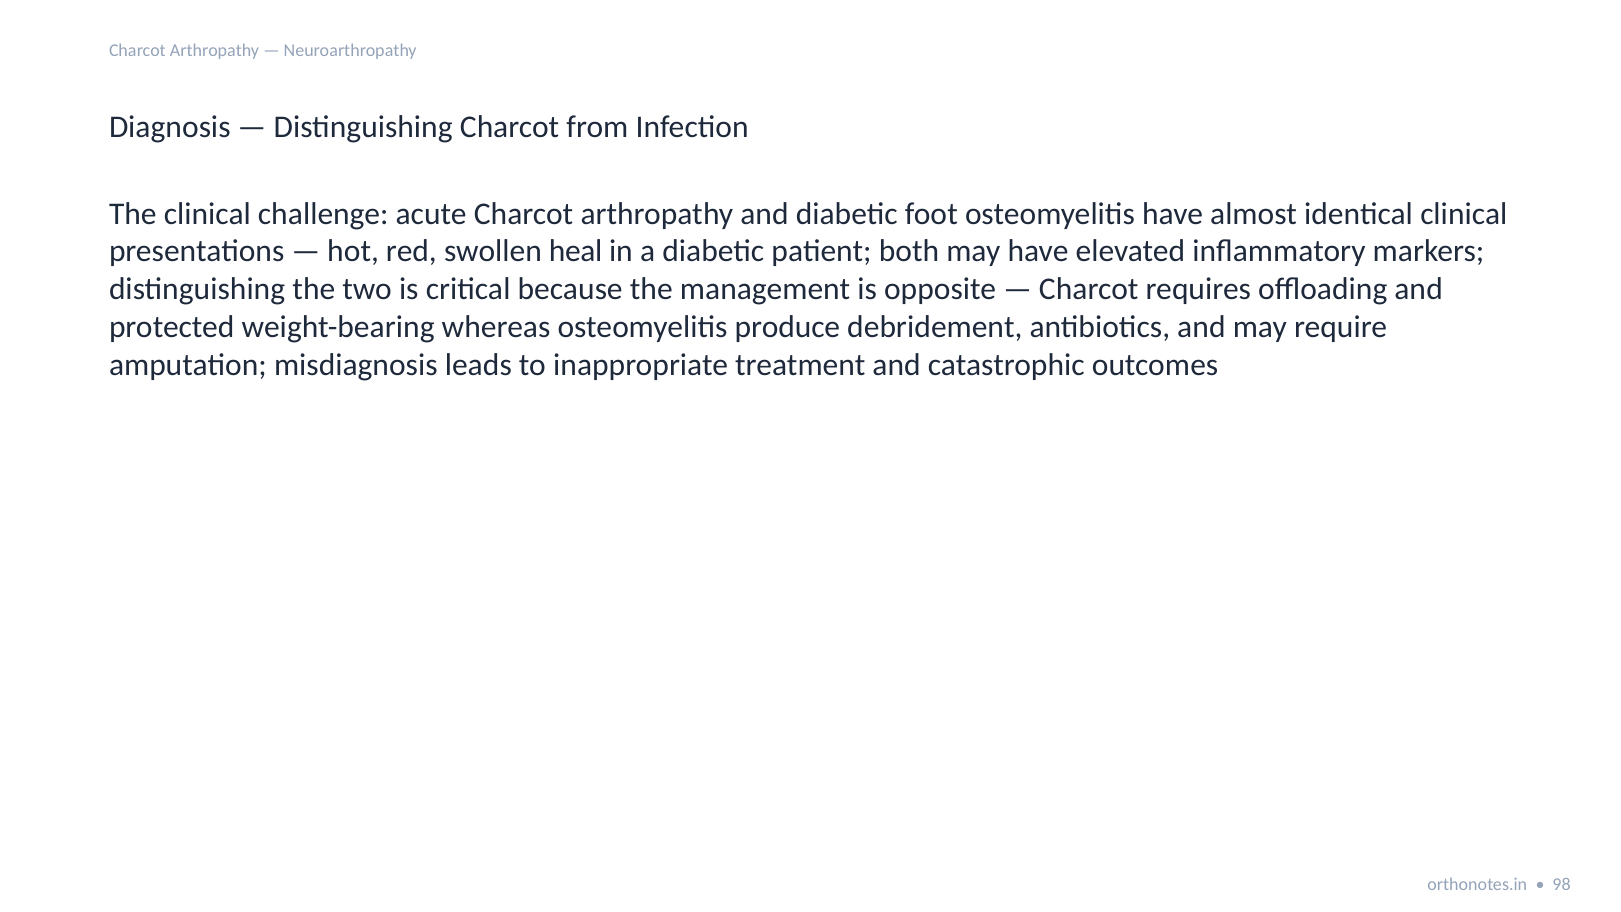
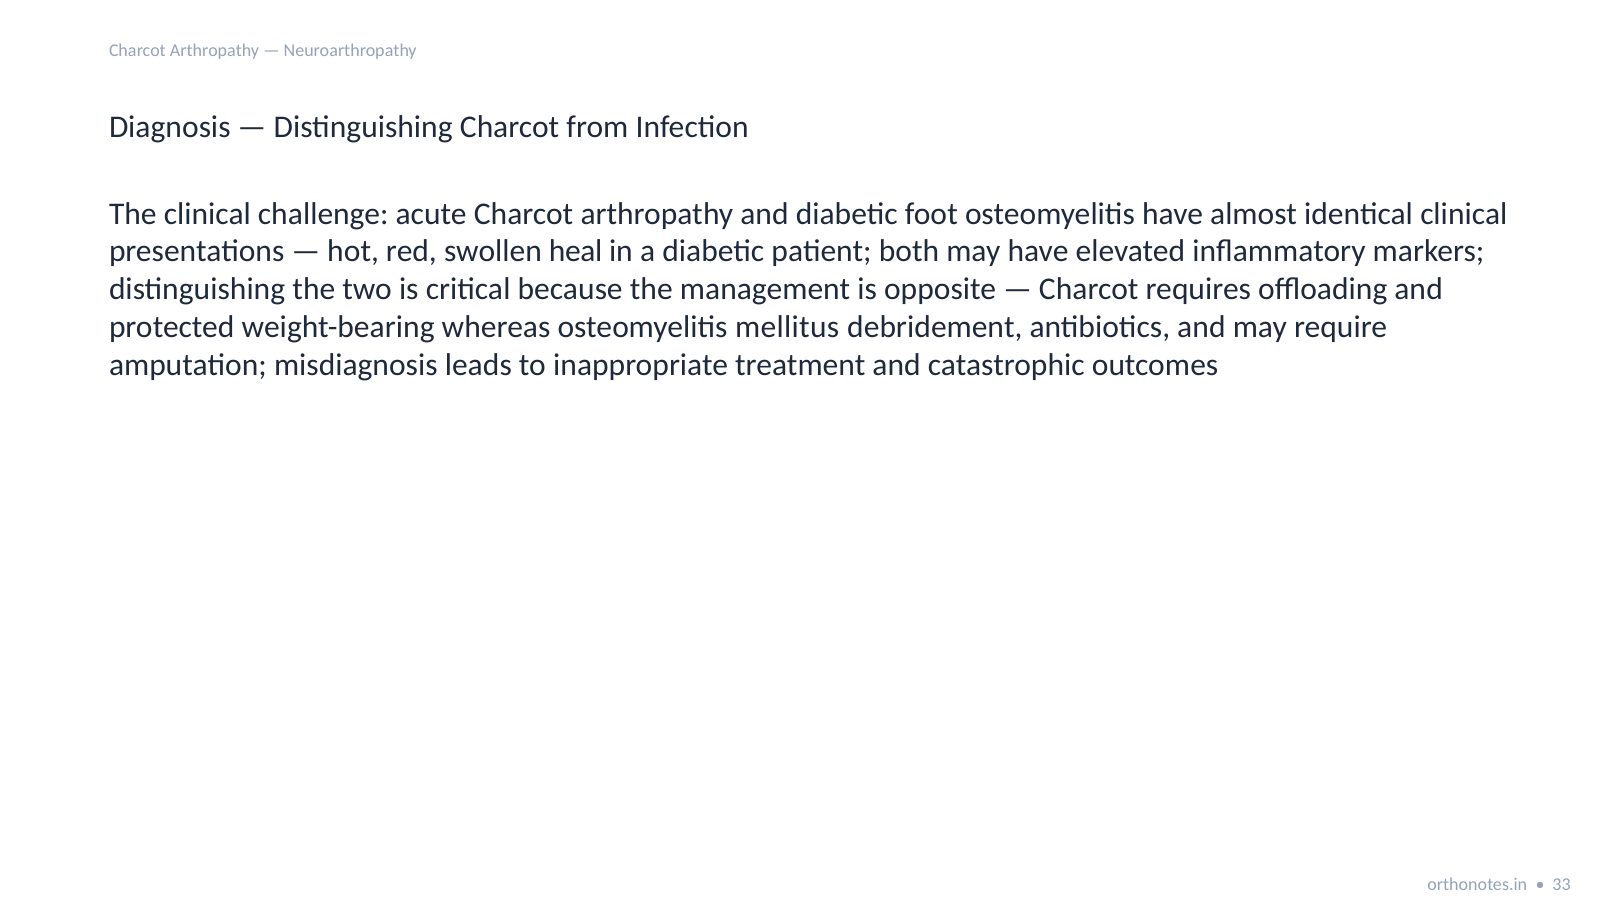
produce: produce -> mellitus (787, 327)
98: 98 -> 33 (1562, 885)
